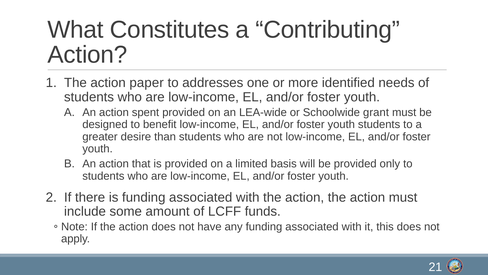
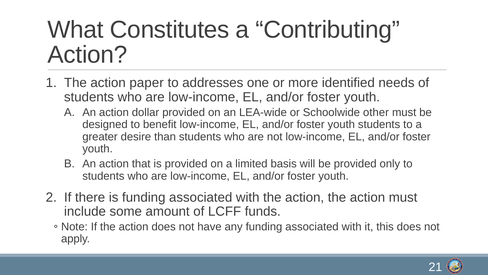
spent: spent -> dollar (146, 112)
grant: grant -> other (376, 112)
